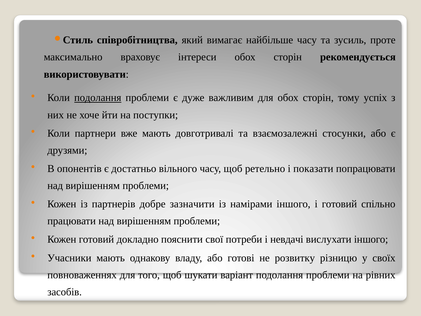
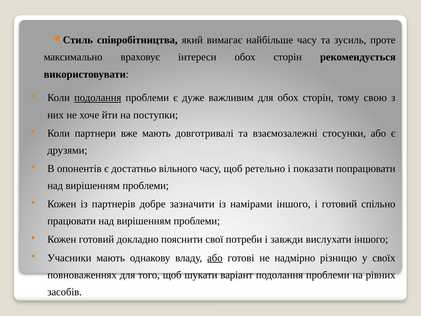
успіх: успіх -> свою (375, 98)
невдачі: невдачі -> завжди (287, 239)
або underline: none -> present (215, 258)
розвитку: розвитку -> надмірно (295, 258)
